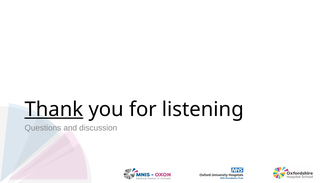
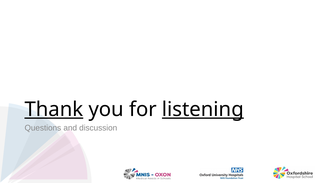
listening underline: none -> present (203, 109)
